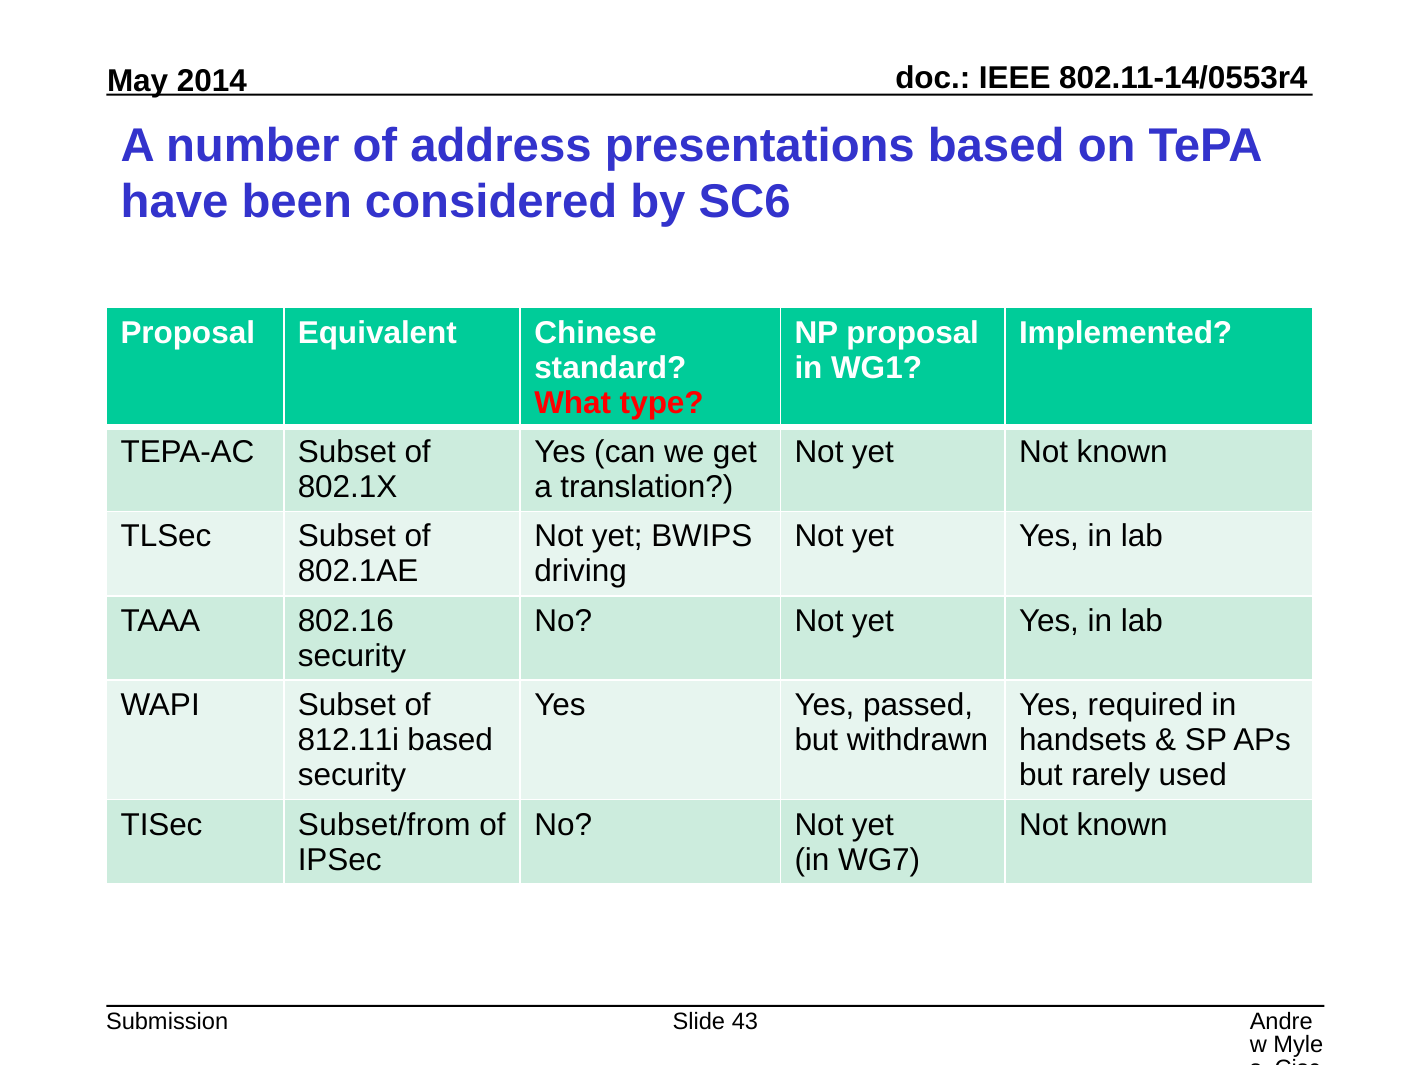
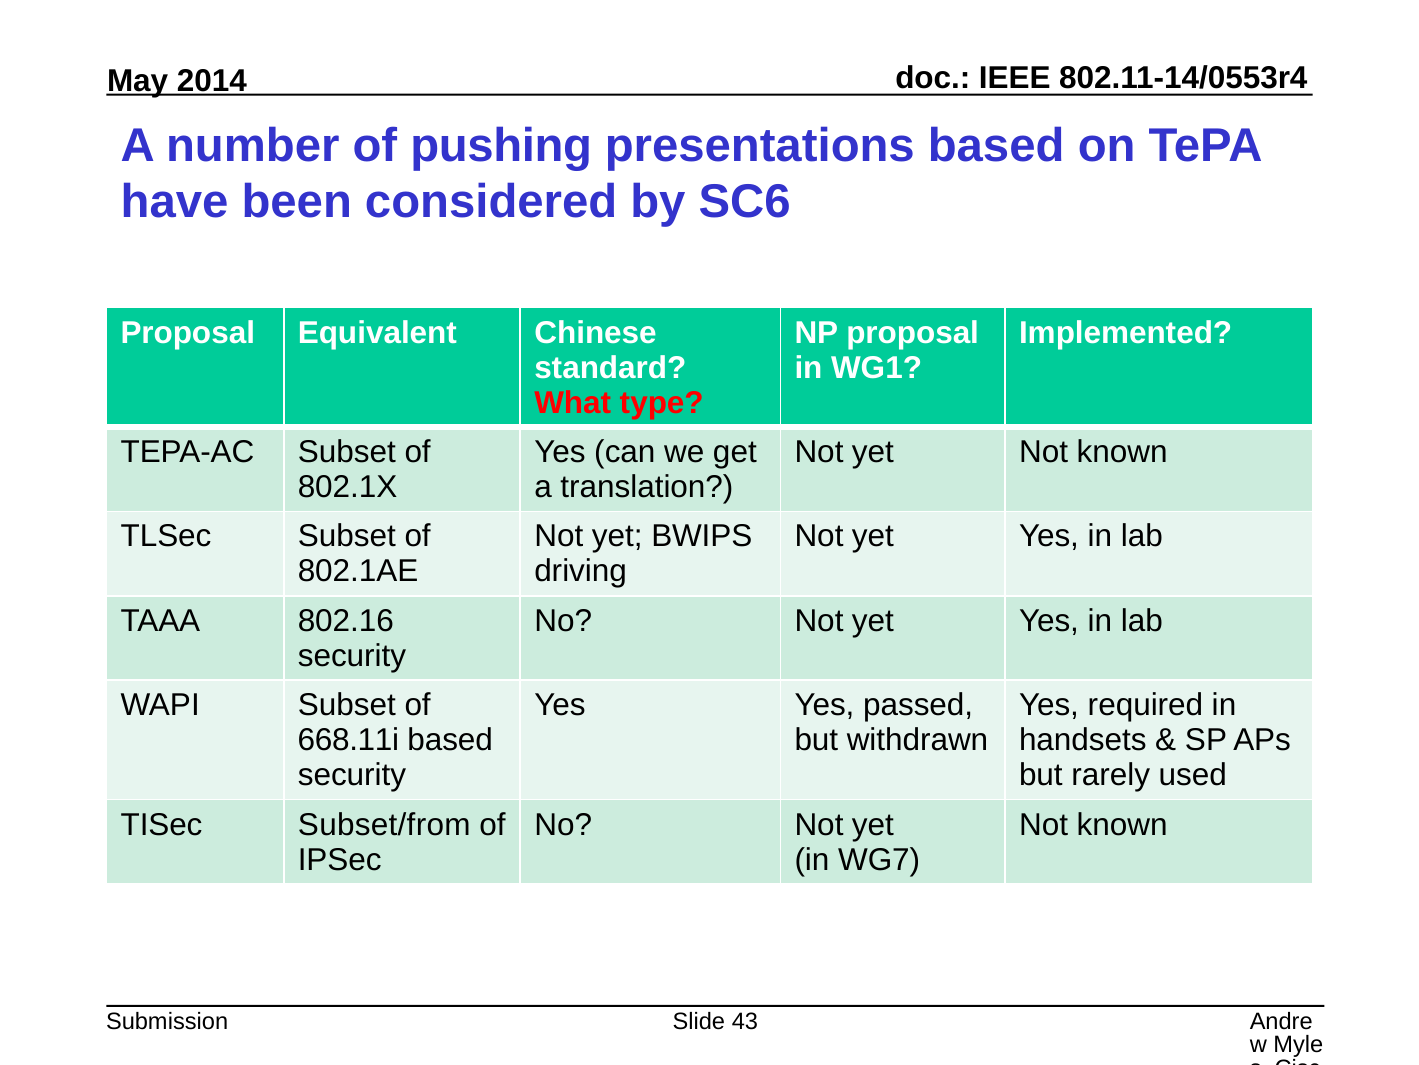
address: address -> pushing (501, 145)
812.11i: 812.11i -> 668.11i (348, 740)
